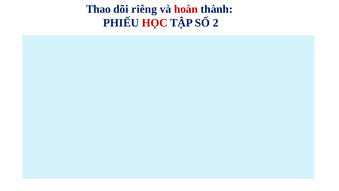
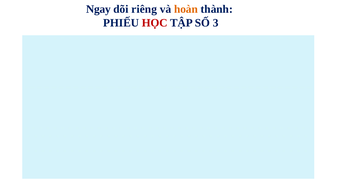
Thao: Thao -> Ngay (98, 9)
hoàn colour: red -> orange (186, 9)
2: 2 -> 3 (216, 23)
